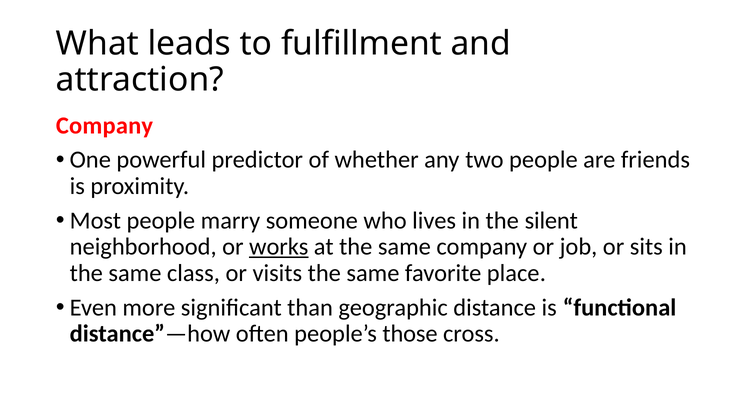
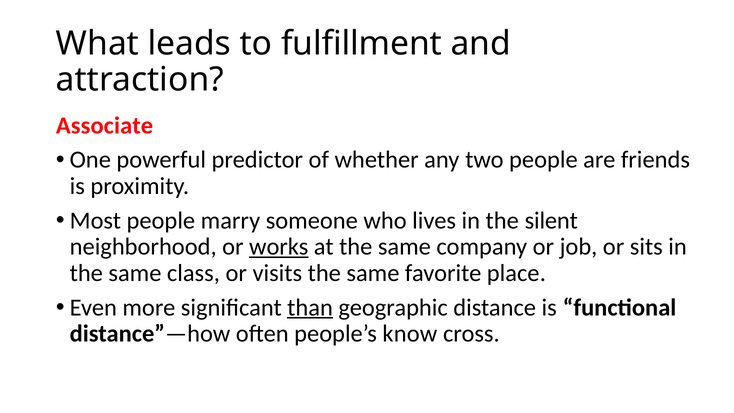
Company: Company -> Associate (105, 126)
than underline: none -> present (310, 307)
those: those -> know (410, 334)
